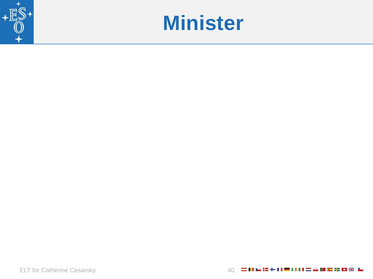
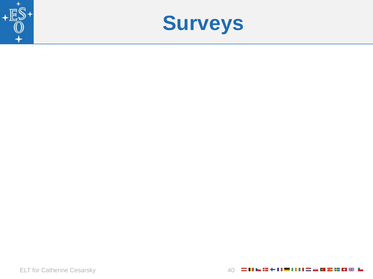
Minister: Minister -> Surveys (203, 23)
